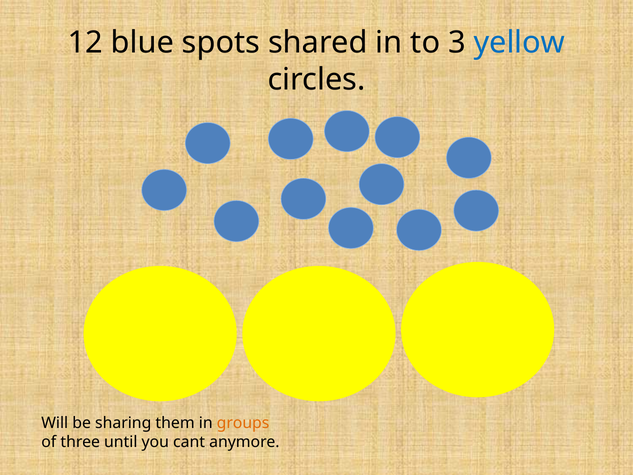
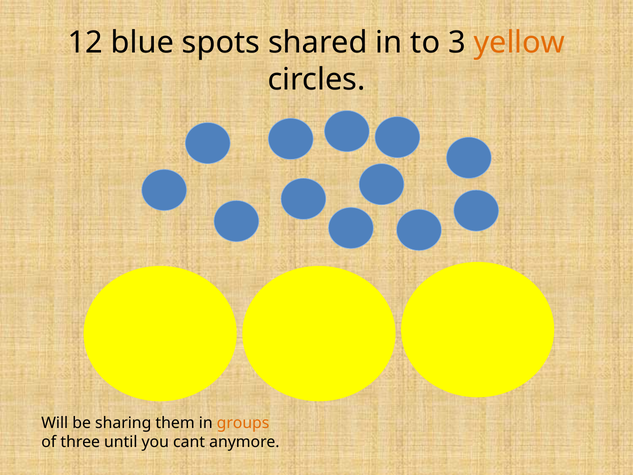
yellow colour: blue -> orange (519, 43)
